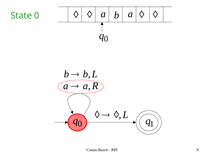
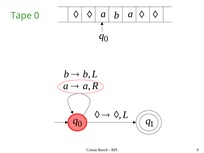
State: State -> Tape (21, 16)
